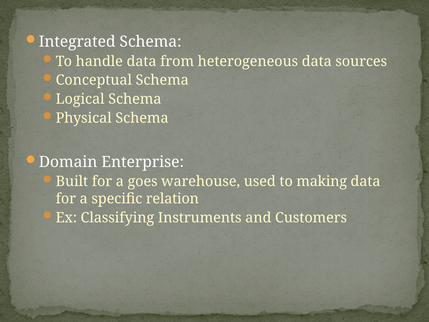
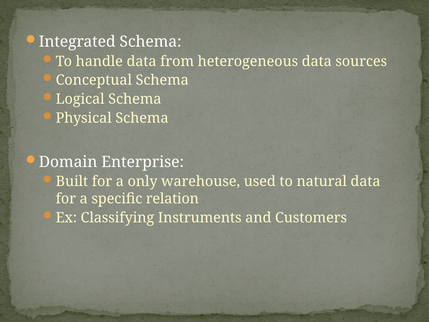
goes: goes -> only (143, 181)
making: making -> natural (322, 181)
